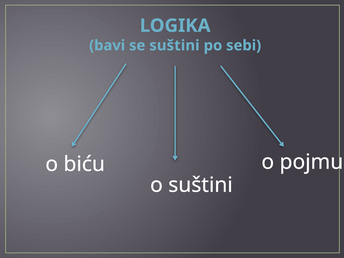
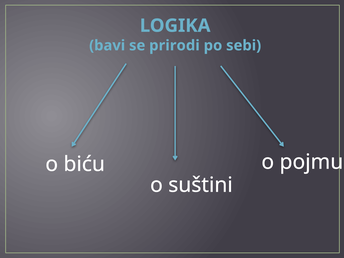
se suštini: suštini -> prirodi (174, 45)
